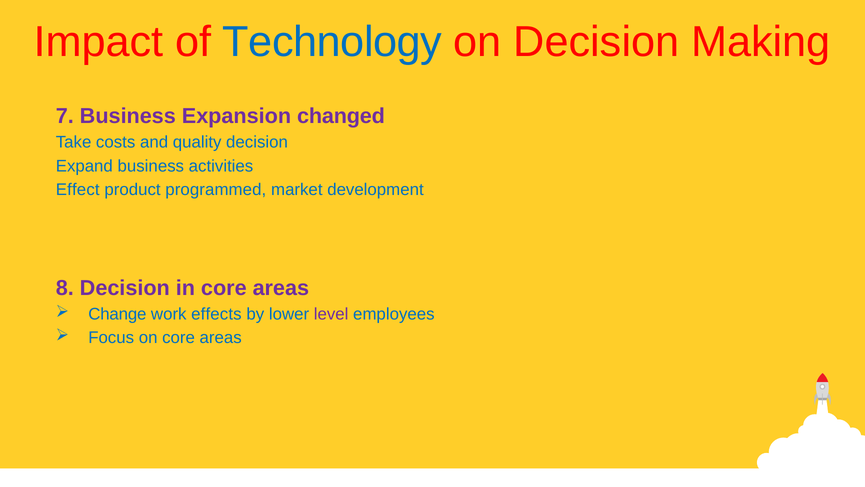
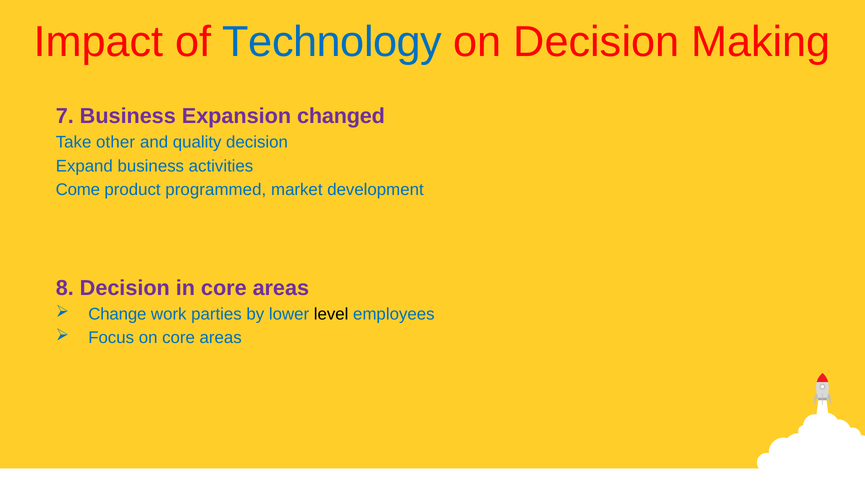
costs: costs -> other (116, 142)
Effect: Effect -> Come (78, 189)
effects: effects -> parties (216, 314)
level colour: purple -> black (331, 314)
